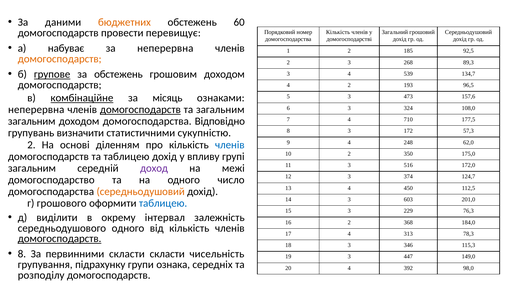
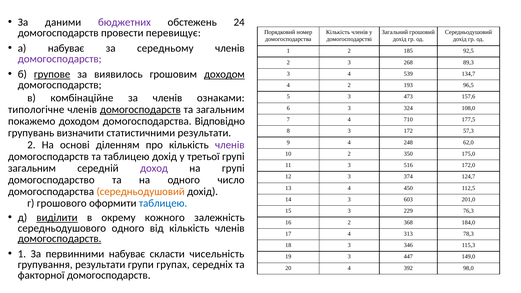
бюджетних colour: orange -> purple (124, 22)
60: 60 -> 24 (239, 22)
за неперервна: неперервна -> середньому (165, 48)
домогосподарств colour: orange -> purple (60, 59)
за обстежень: обстежень -> виявилось (118, 74)
доходом underline: none -> present (224, 74)
комбінаційне underline: present -> none (82, 98)
за місяць: місяць -> членів (167, 98)
неперервна: неперервна -> типологічне (36, 110)
загальним: загальним -> покажемо (32, 121)
статистичними сукупністю: сукупністю -> результати (204, 133)
членів colour: blue -> purple (230, 145)
впливу: впливу -> третьої (203, 157)
на межі: межі -> групі (233, 168)
виділити underline: none -> present (57, 218)
інтервал: інтервал -> кожного (165, 218)
8: 8 -> 1 (22, 254)
первинними скласти: скласти -> набуває (127, 254)
групування підрахунку: підрахунку -> результати (100, 265)
ознака: ознака -> групах (173, 265)
розподілу: розподілу -> факторної (41, 275)
